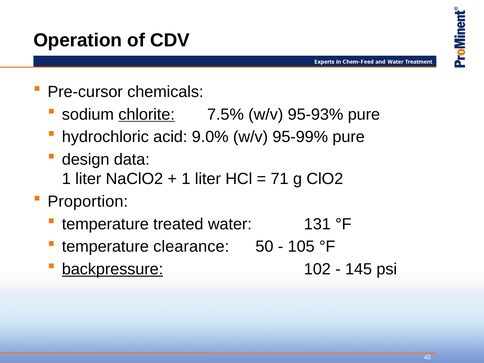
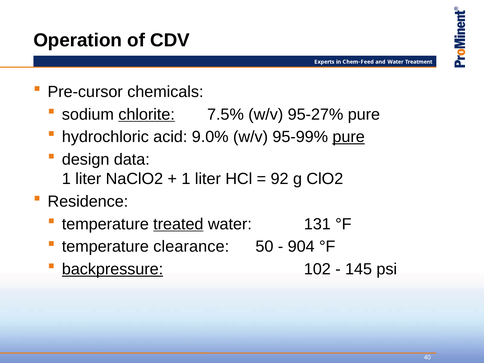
95-93%: 95-93% -> 95-27% (315, 114)
pure underline: none -> present (349, 137)
71: 71 -> 92 (280, 179)
Proportion: Proportion -> Residence (88, 201)
treated underline: none -> present (178, 224)
105: 105 -> 904 (301, 247)
